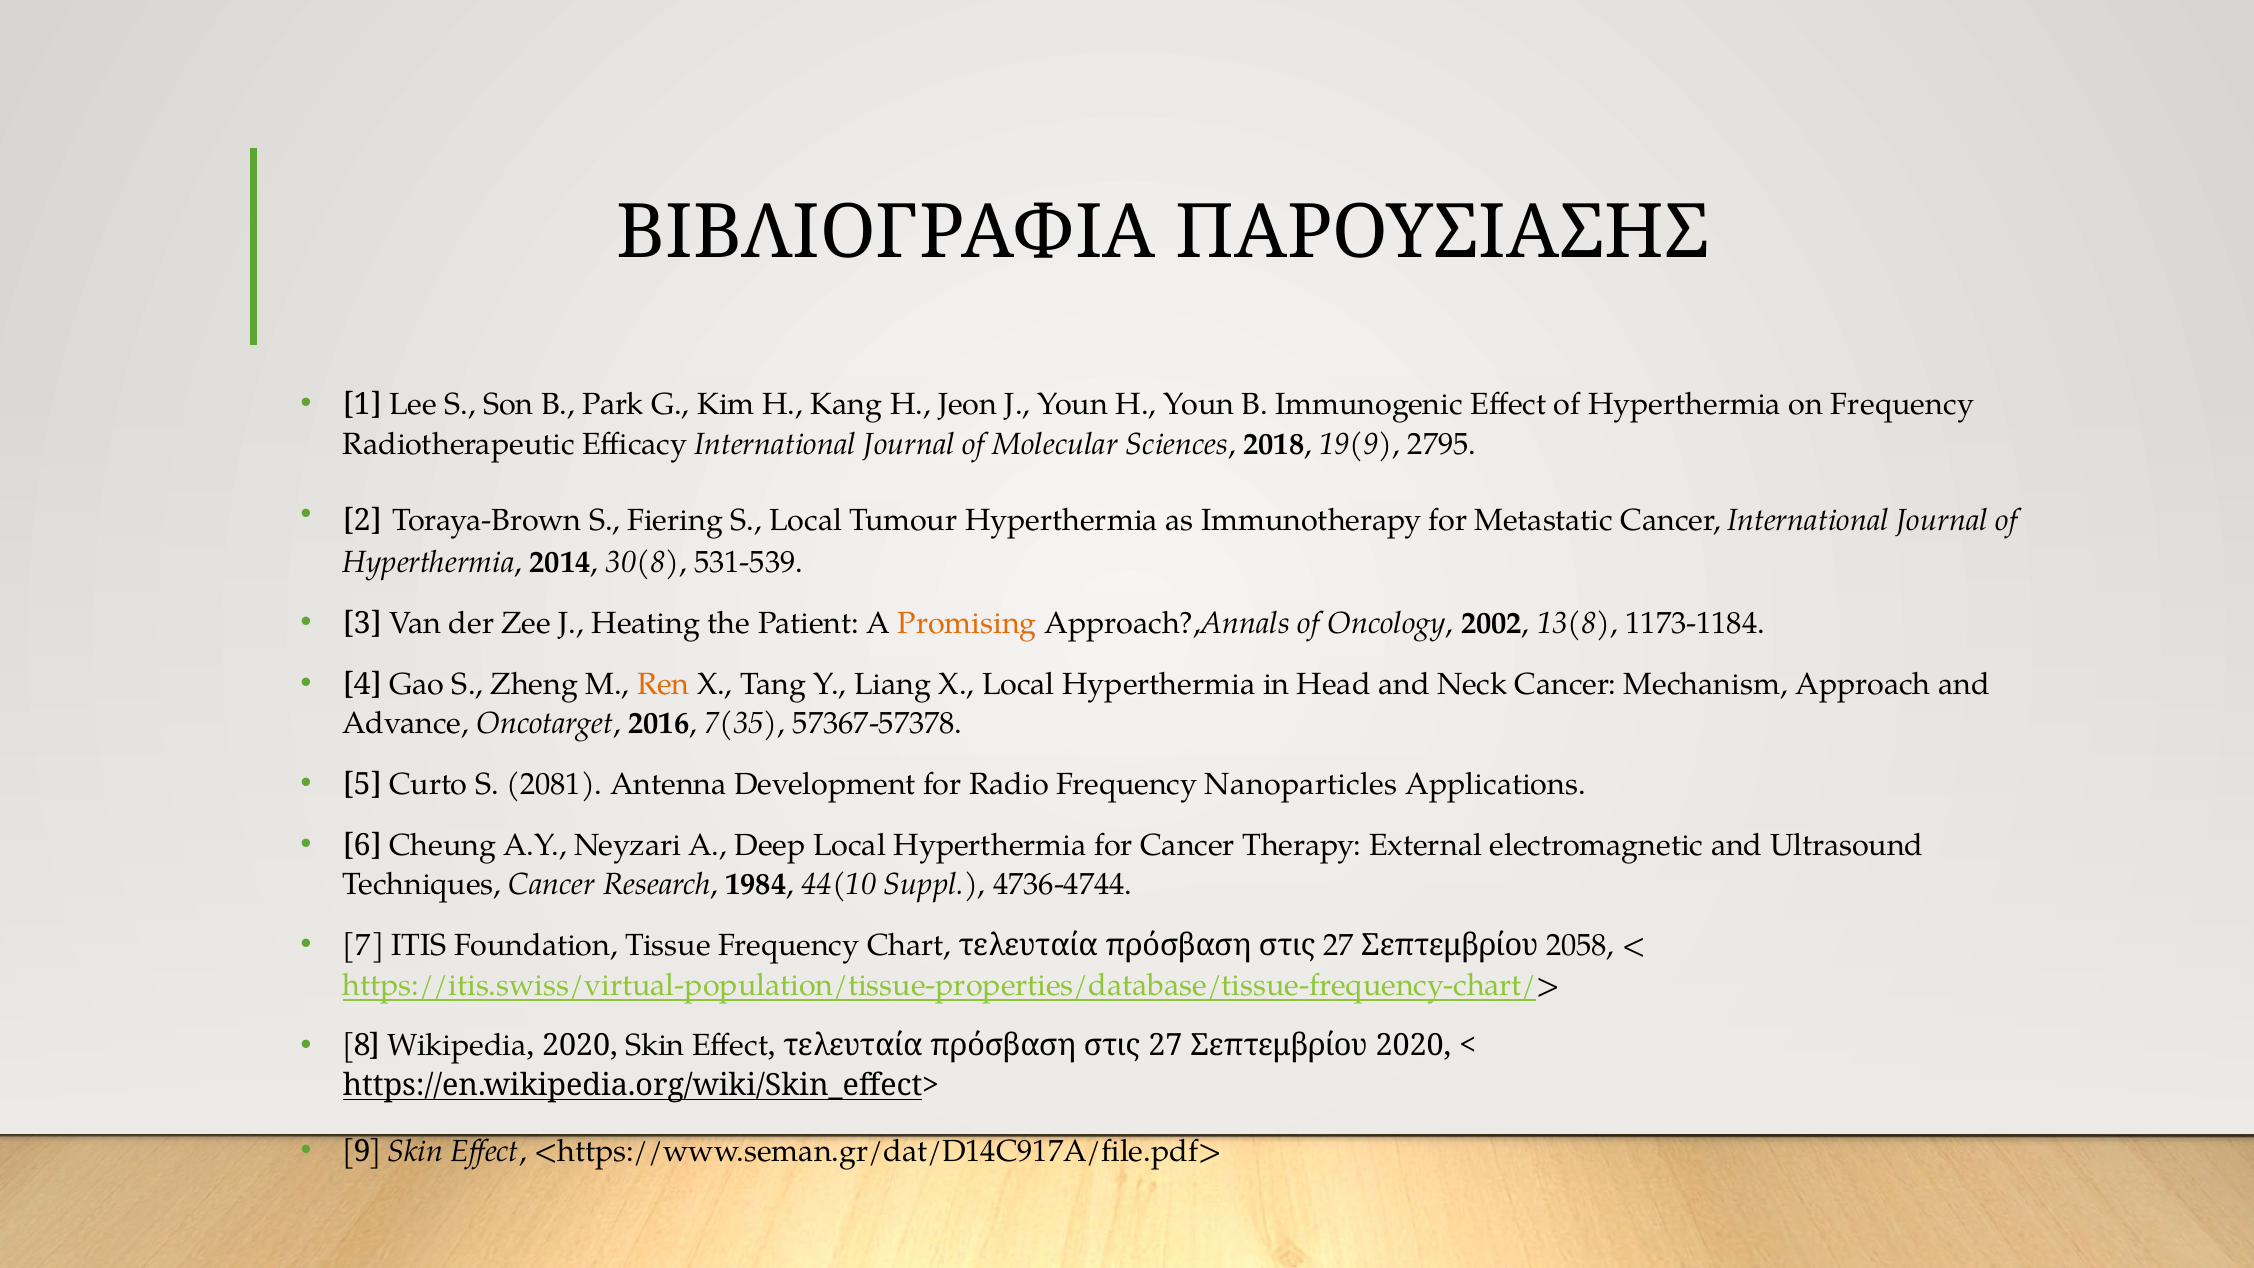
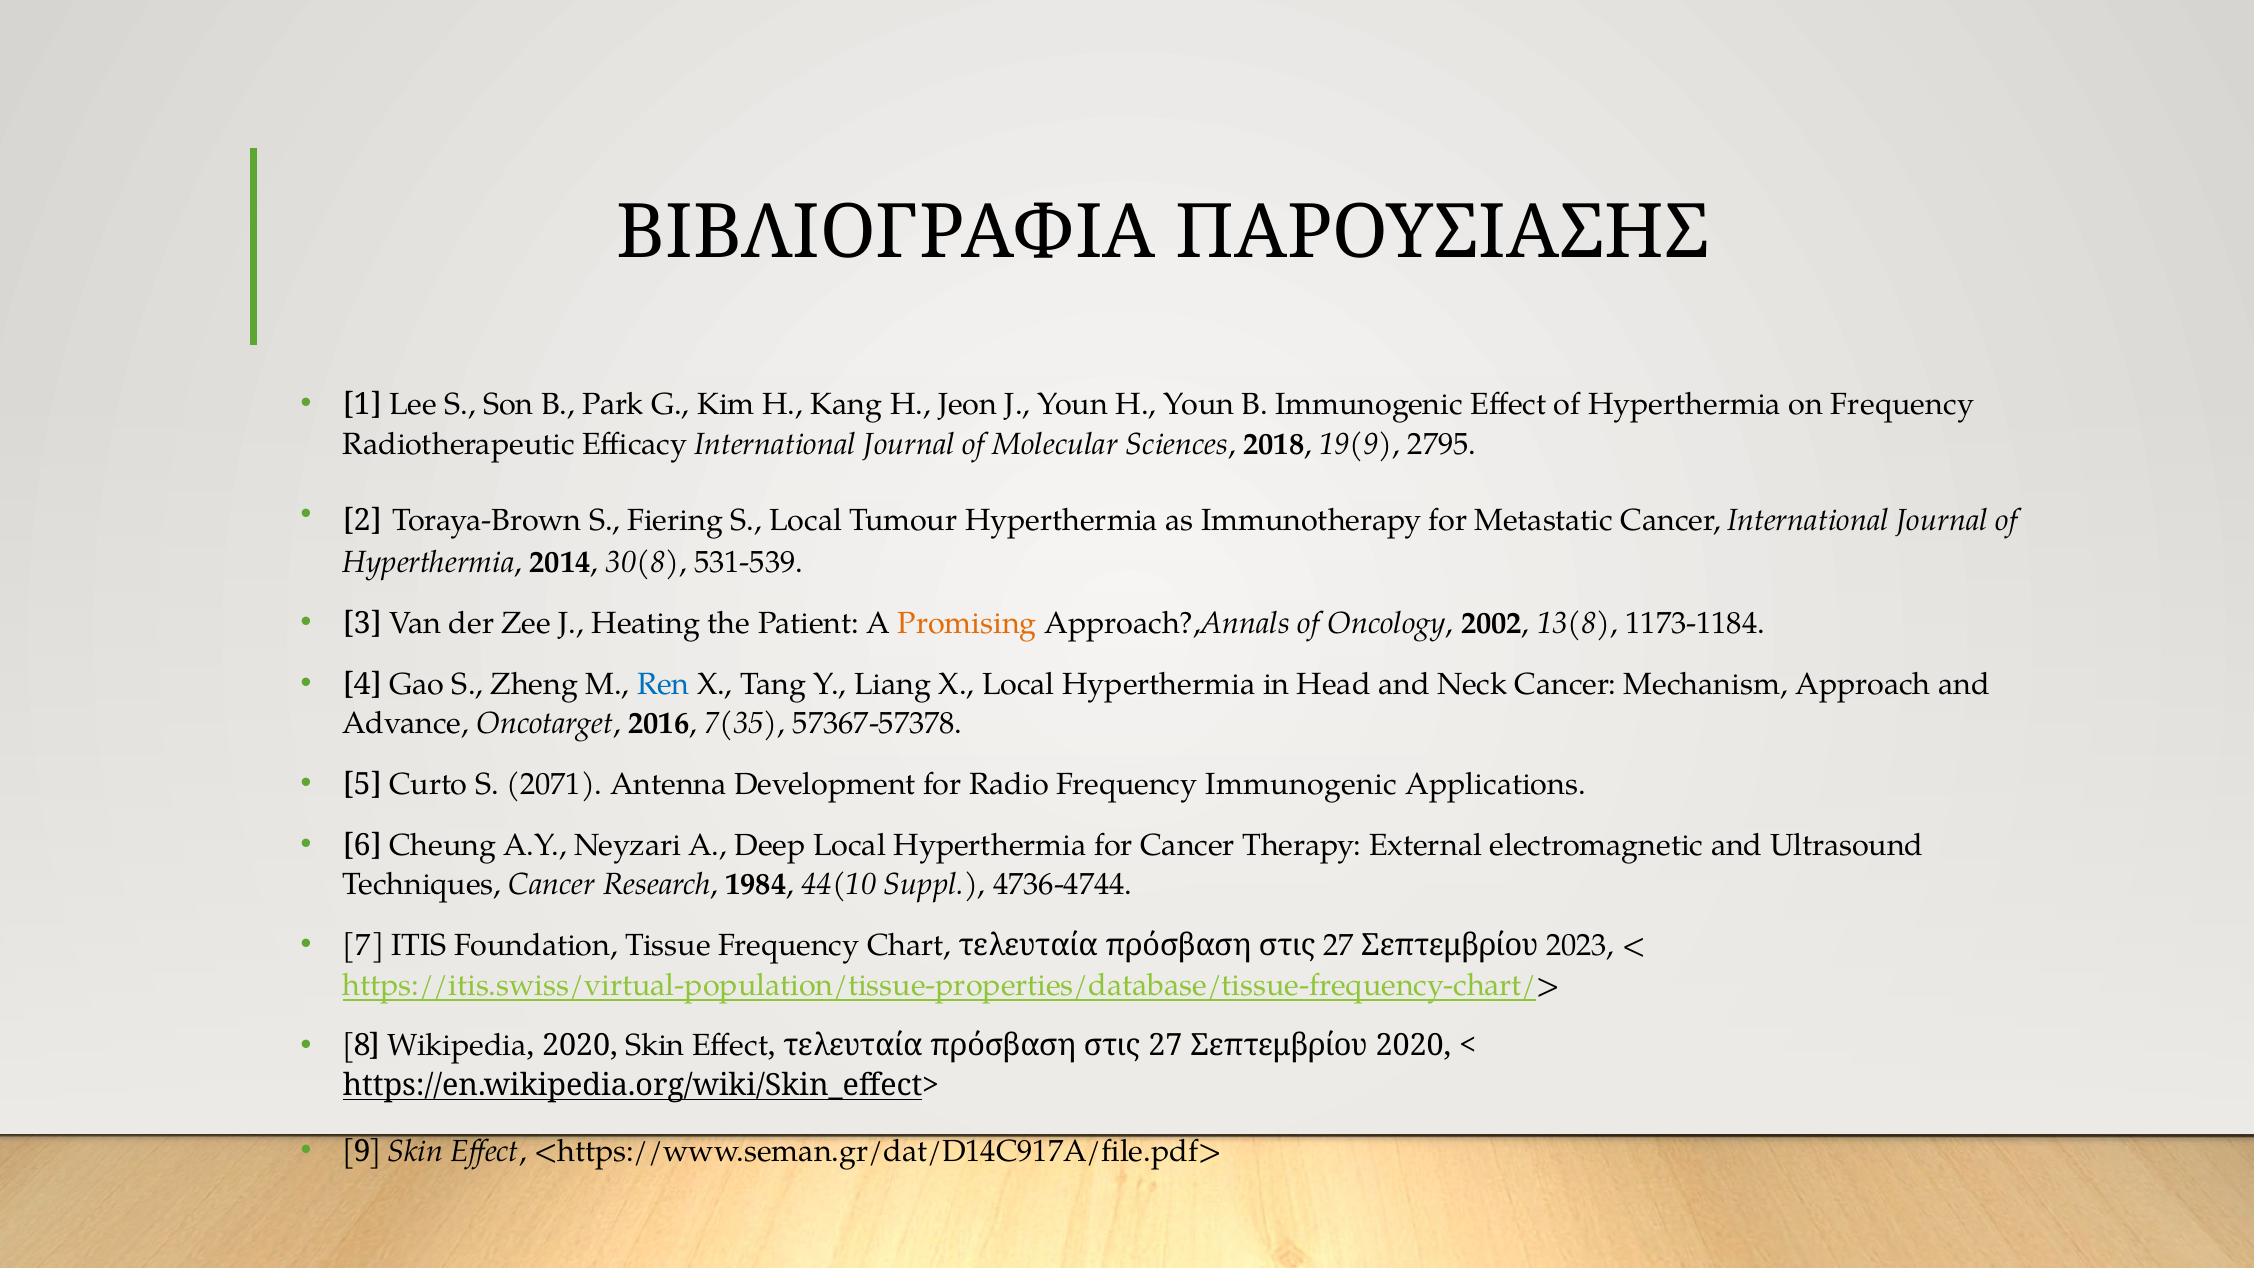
Ren colour: orange -> blue (663, 684)
2081: 2081 -> 2071 (554, 784)
Frequency Nanoparticles: Nanoparticles -> Immunogenic (1301, 784)
2058: 2058 -> 2023 (1580, 945)
